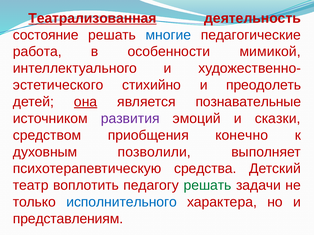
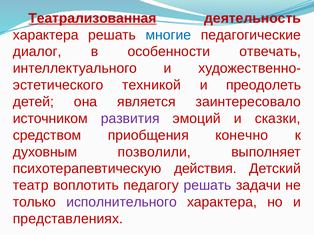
состояние: состояние -> характера (46, 35)
работа: работа -> диалог (37, 52)
мимикой: мимикой -> отвечать (270, 52)
стихийно: стихийно -> техникой (152, 85)
она underline: present -> none (86, 102)
познавательные: познавательные -> заинтересовало (248, 102)
средства: средства -> действия (205, 169)
решать colour: green -> purple (208, 186)
исполнительного colour: blue -> purple (122, 203)
представлениям: представлениям -> представлениях (68, 219)
